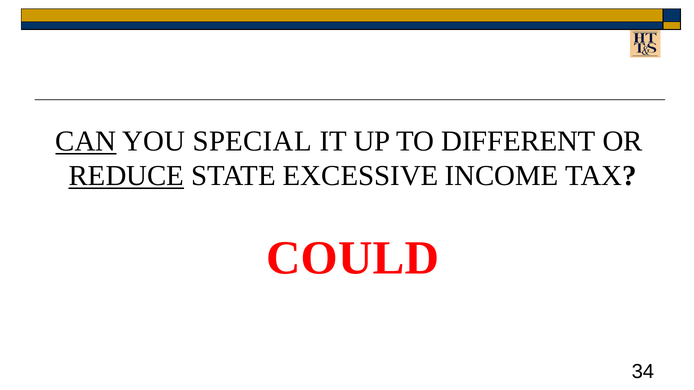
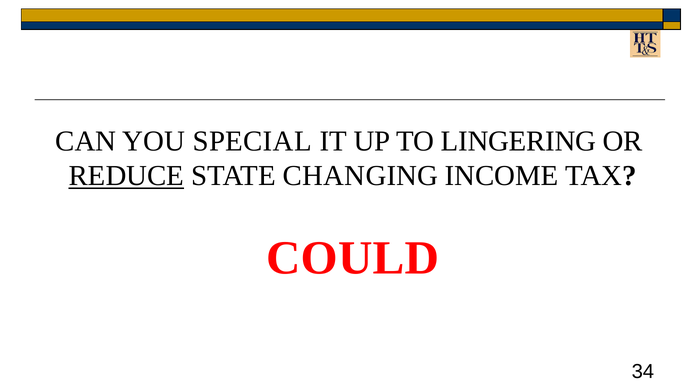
CAN underline: present -> none (86, 141)
DIFFERENT: DIFFERENT -> LINGERING (518, 141)
EXCESSIVE: EXCESSIVE -> CHANGING (361, 176)
